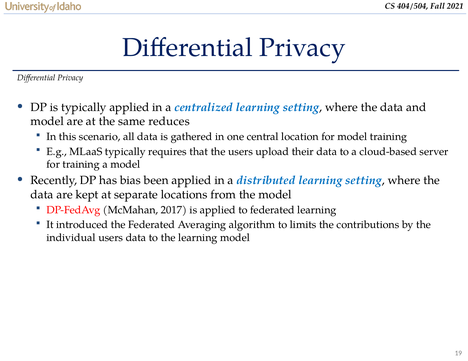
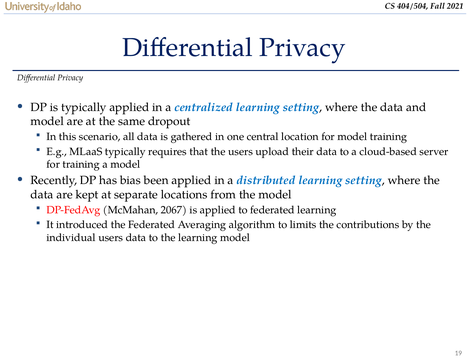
reduces: reduces -> dropout (169, 122)
2017: 2017 -> 2067 (174, 210)
